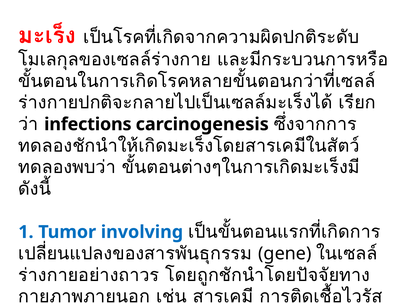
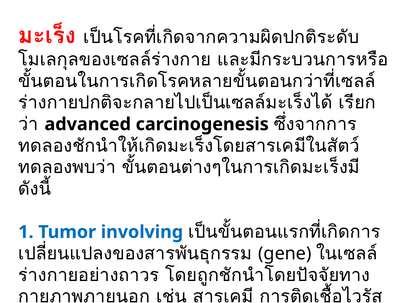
infections: infections -> advanced (88, 124)
